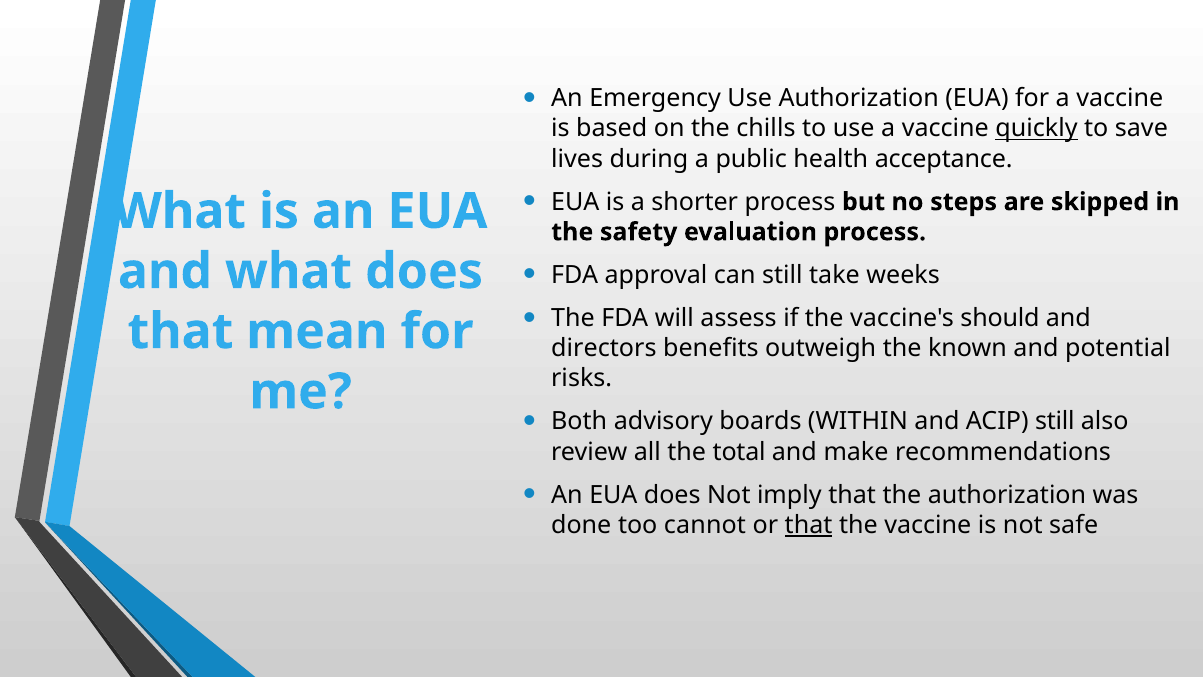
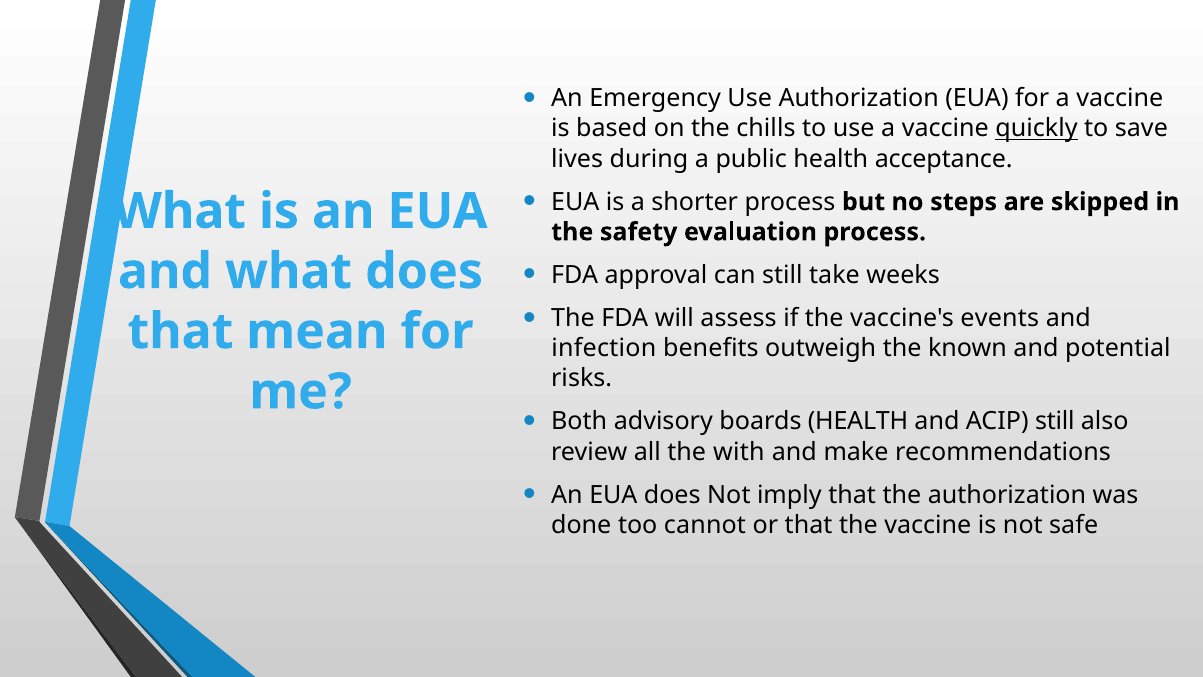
should: should -> events (1000, 318)
directors: directors -> infection (604, 348)
boards WITHIN: WITHIN -> HEALTH (858, 421)
total: total -> with (739, 452)
that underline: present -> none (809, 525)
